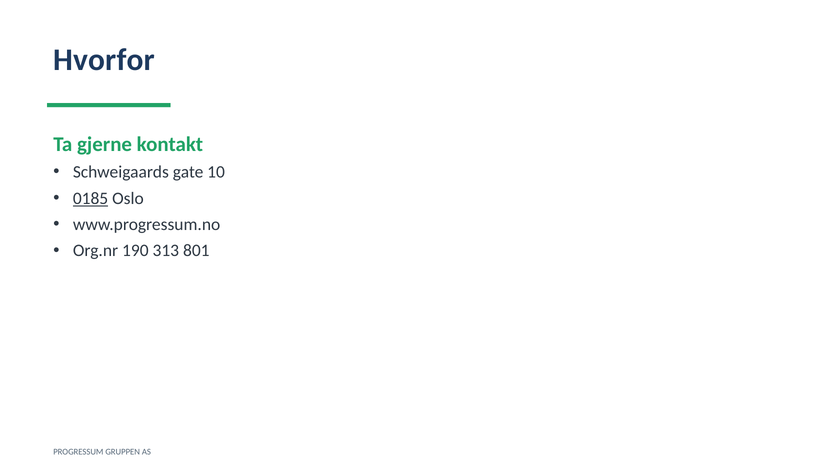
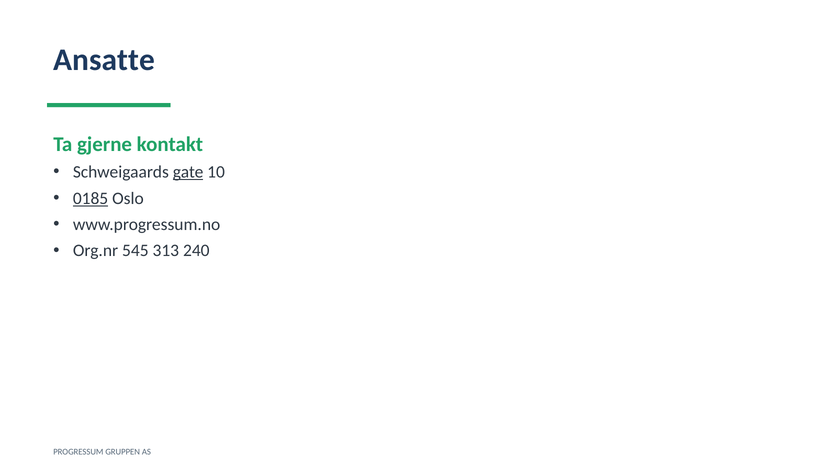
Hvorfor: Hvorfor -> Ansatte (104, 60)
gate underline: none -> present (188, 172)
190: 190 -> 545 (135, 251)
801: 801 -> 240 (196, 251)
